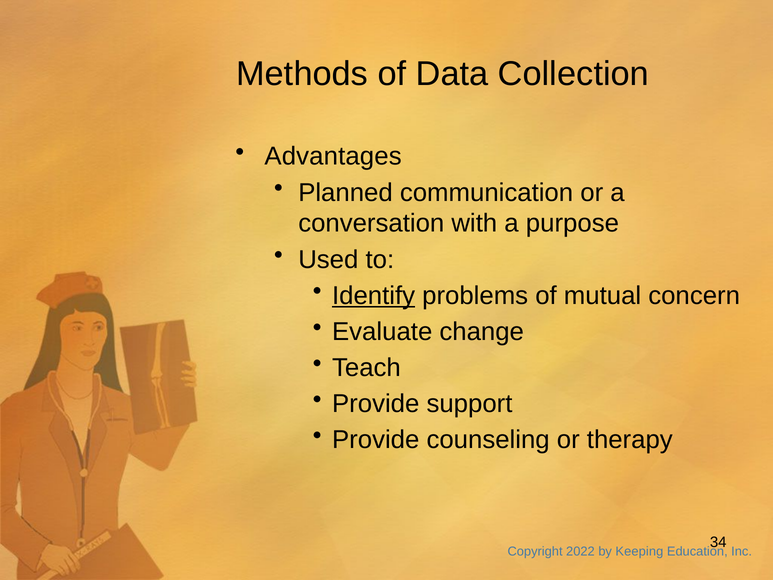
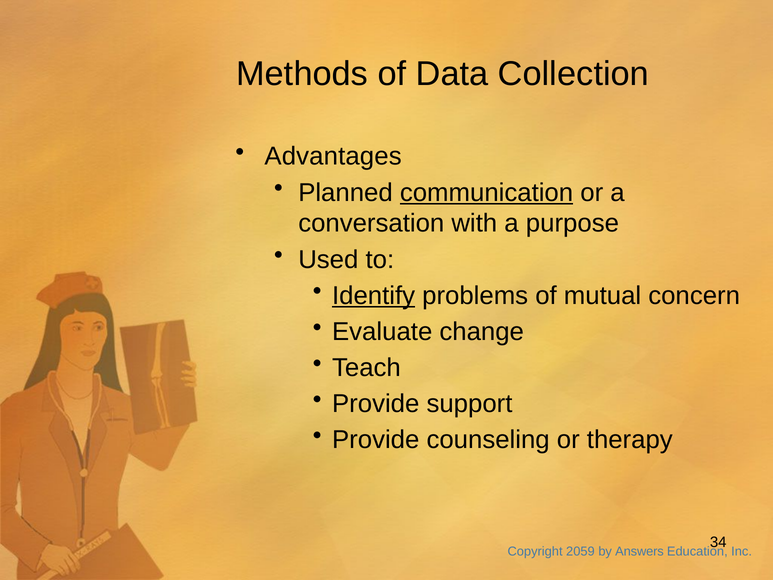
communication underline: none -> present (487, 192)
2022: 2022 -> 2059 (580, 551)
Keeping: Keeping -> Answers (640, 551)
